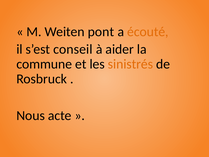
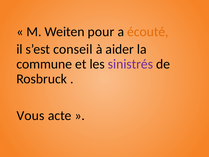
pont: pont -> pour (101, 32)
sinistrés colour: orange -> purple (130, 64)
Nous: Nous -> Vous (31, 115)
